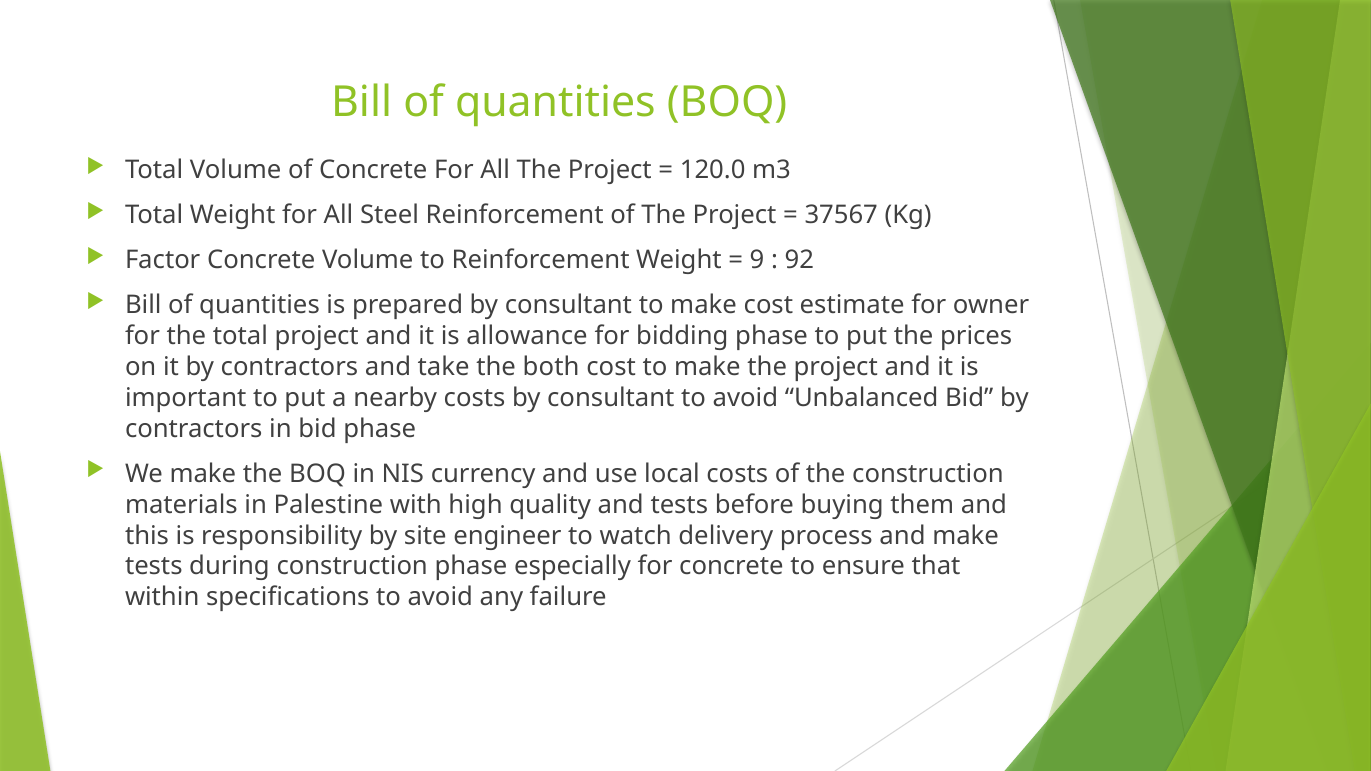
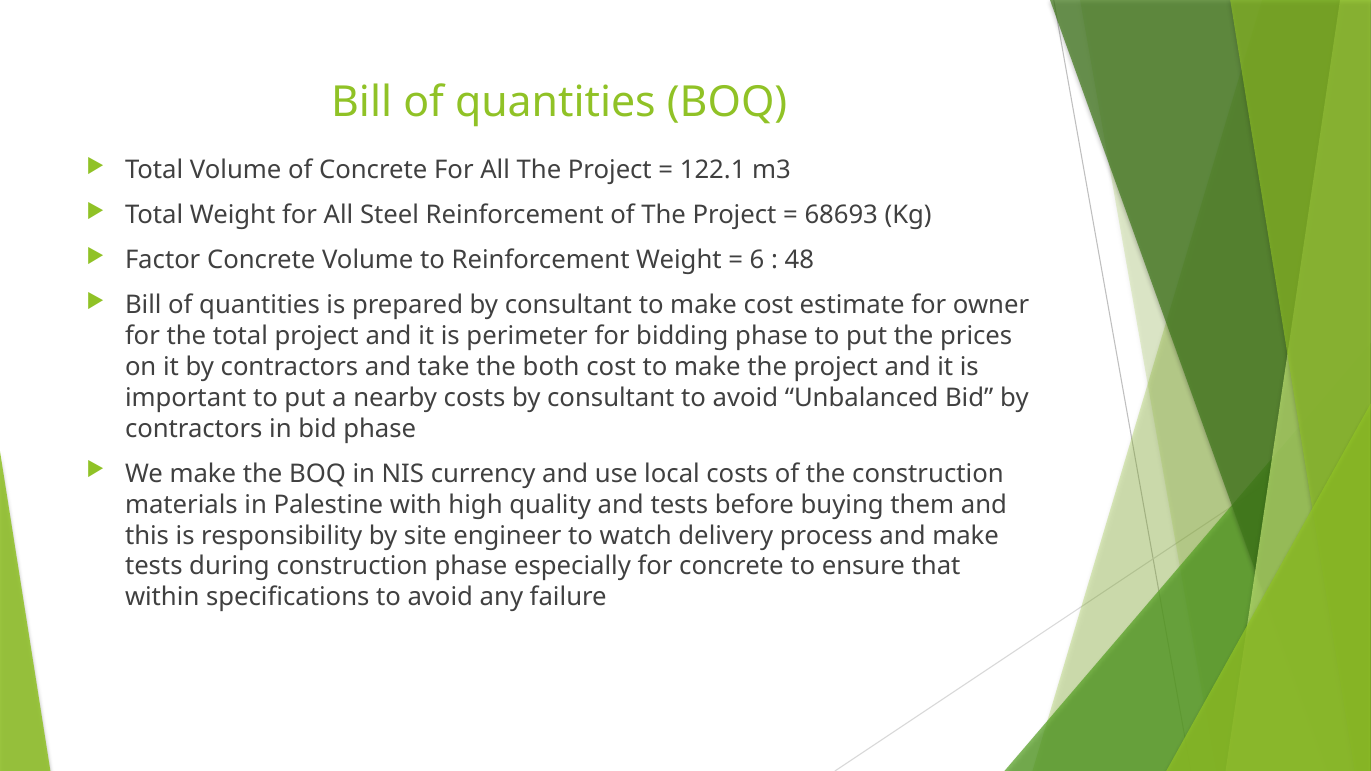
120.0: 120.0 -> 122.1 (713, 170)
37567: 37567 -> 68693 (841, 215)
9: 9 -> 6 (757, 260)
92: 92 -> 48 (799, 260)
allowance: allowance -> perimeter (527, 336)
